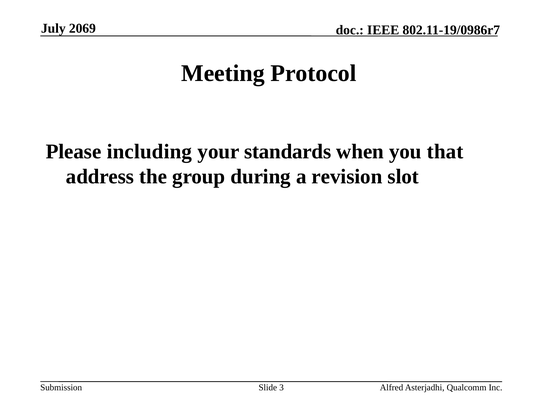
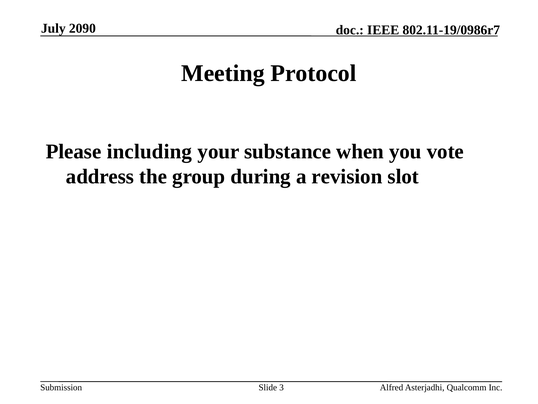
2069: 2069 -> 2090 (82, 29)
standards: standards -> substance (288, 151)
that: that -> vote (445, 151)
